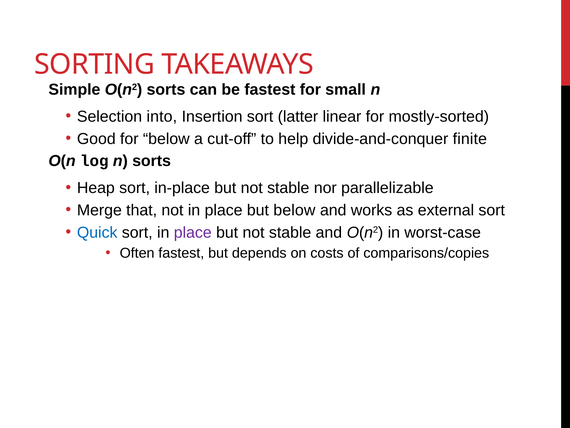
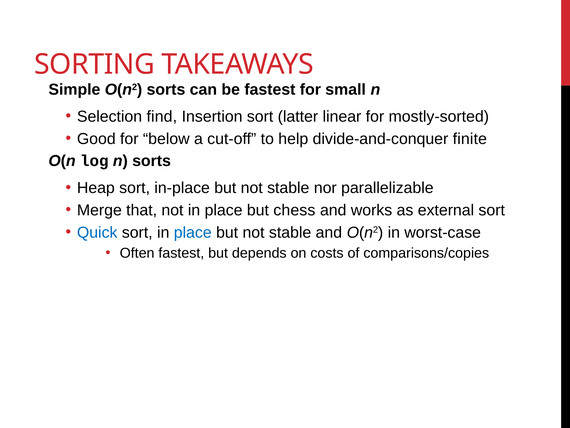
into: into -> find (162, 116)
but below: below -> chess (294, 210)
place colour: purple -> blue (193, 232)
